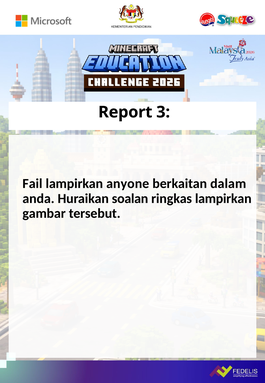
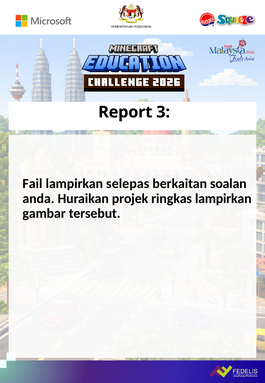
anyone: anyone -> selepas (128, 184)
dalam: dalam -> soalan (228, 184)
soalan: soalan -> projek (130, 198)
